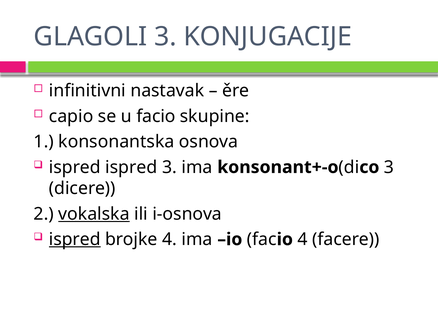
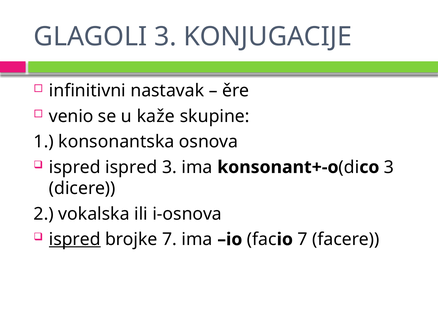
capio: capio -> venio (71, 116)
facio: facio -> kaže (156, 116)
vokalska underline: present -> none (94, 214)
brojke 4: 4 -> 7 (170, 239)
io 4: 4 -> 7 (303, 239)
